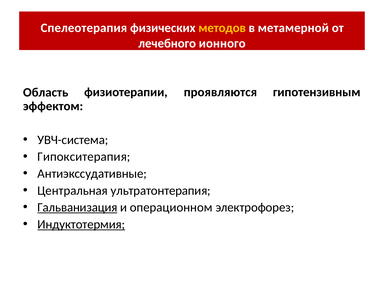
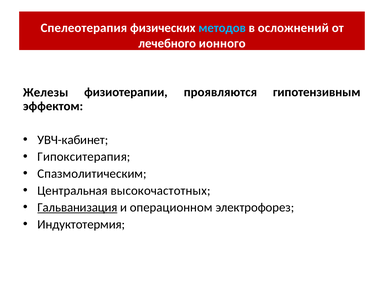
методов colour: yellow -> light blue (222, 28)
метамерной: метамерной -> осложнений (293, 28)
Область: Область -> Железы (46, 92)
УВЧ-система: УВЧ-система -> УВЧ-кабинет (73, 140)
Антиэкссудативные: Антиэкссудативные -> Спазмолитическим (92, 174)
ультратонтерапия: ультратонтерапия -> высокочастотных (161, 191)
Индуктотермия underline: present -> none (81, 224)
